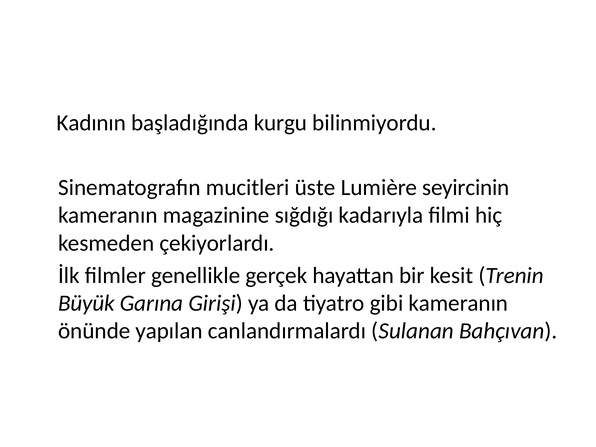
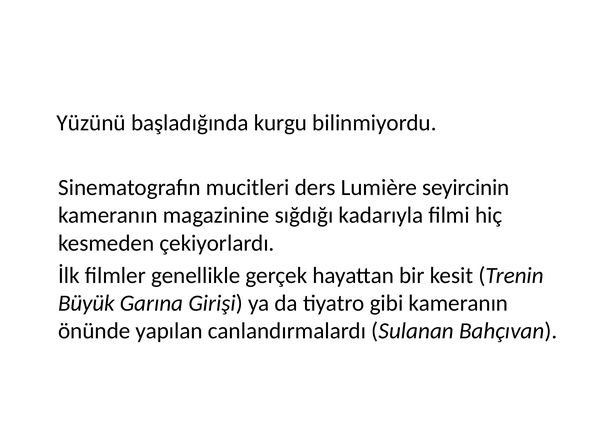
Kadının: Kadının -> Yüzünü (91, 123)
üste: üste -> ders (315, 188)
